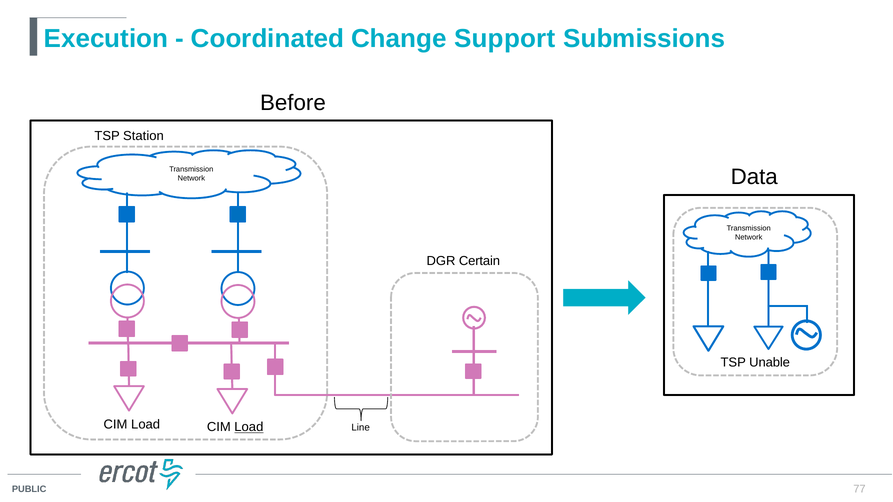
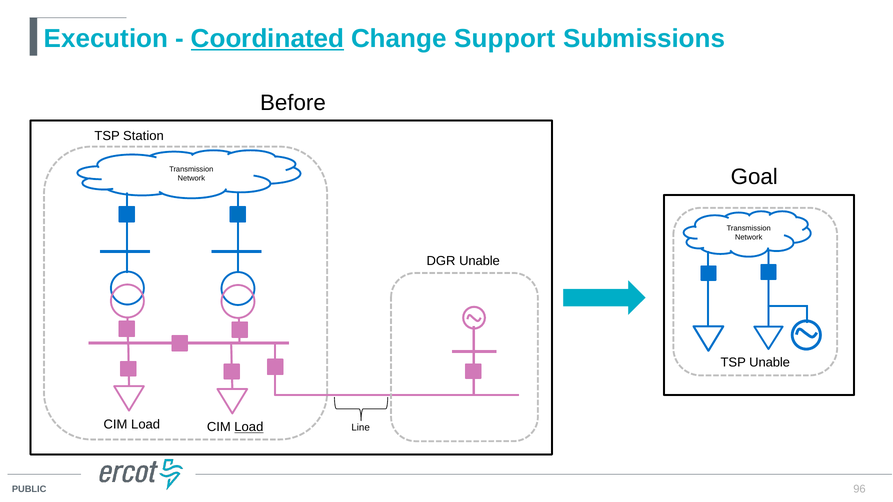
Coordinated underline: none -> present (267, 39)
Data: Data -> Goal (754, 177)
DGR Certain: Certain -> Unable (479, 261)
77: 77 -> 96 (860, 489)
